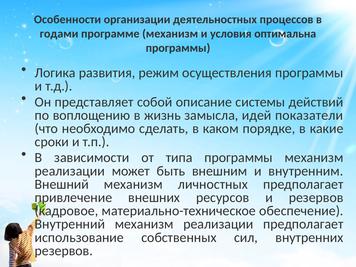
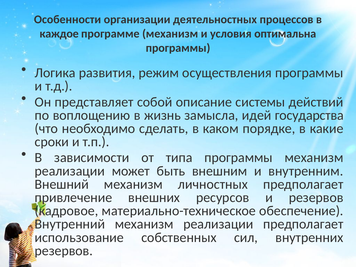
годами: годами -> каждое (59, 34)
показатели: показатели -> государства (309, 115)
